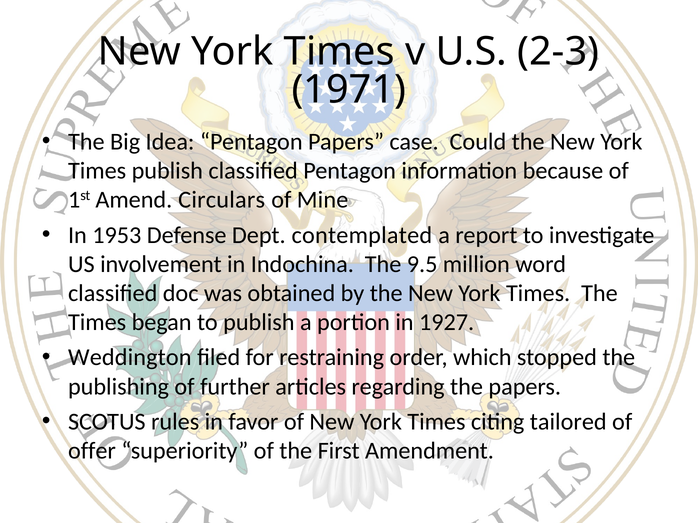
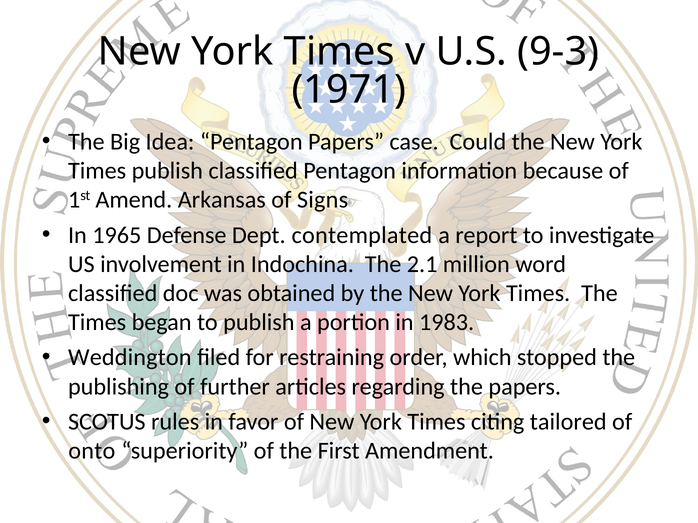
2-3: 2-3 -> 9-3 (558, 51)
Circulars: Circulars -> Arkansas (222, 200)
Mine: Mine -> Signs (323, 200)
1953: 1953 -> 1965 (117, 235)
9.5: 9.5 -> 2.1 (422, 264)
1927: 1927 -> 1983 (447, 323)
offer: offer -> onto (92, 451)
